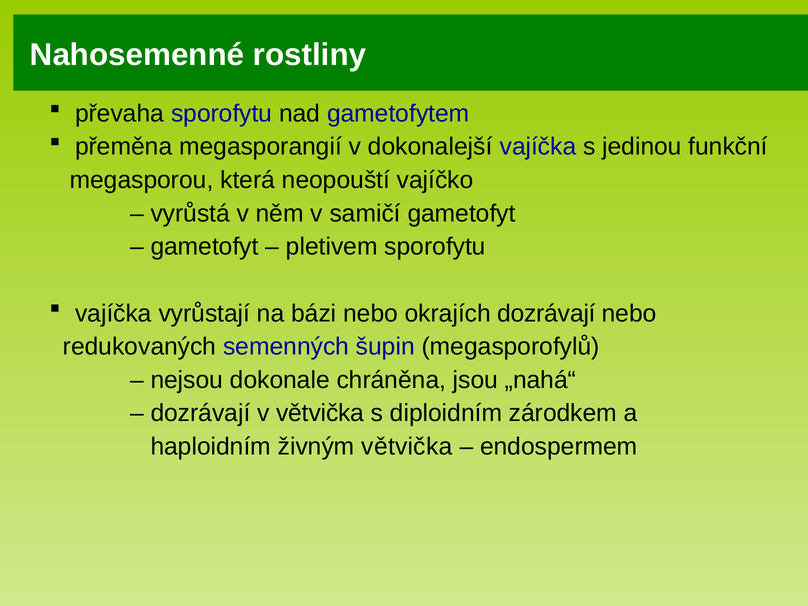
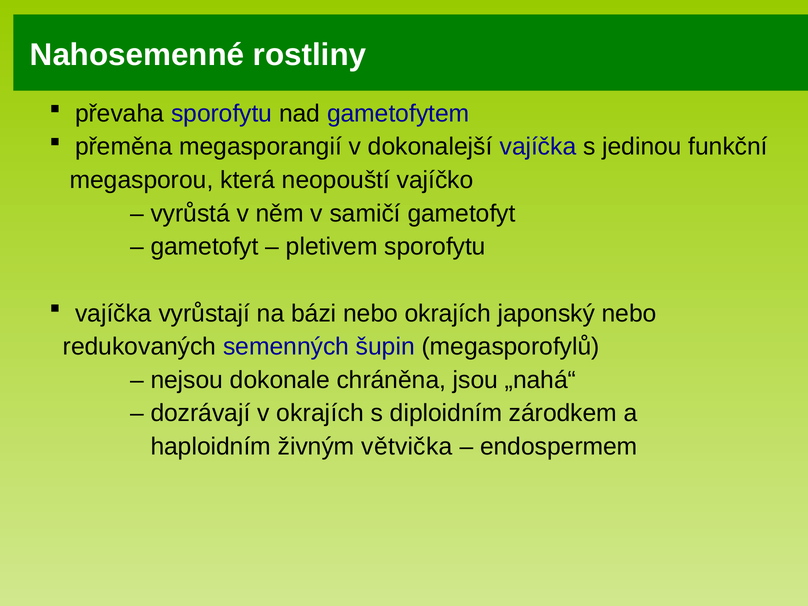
okrajích dozrávají: dozrávají -> japonský (546, 313)
v větvička: větvička -> okrajích (320, 413)
